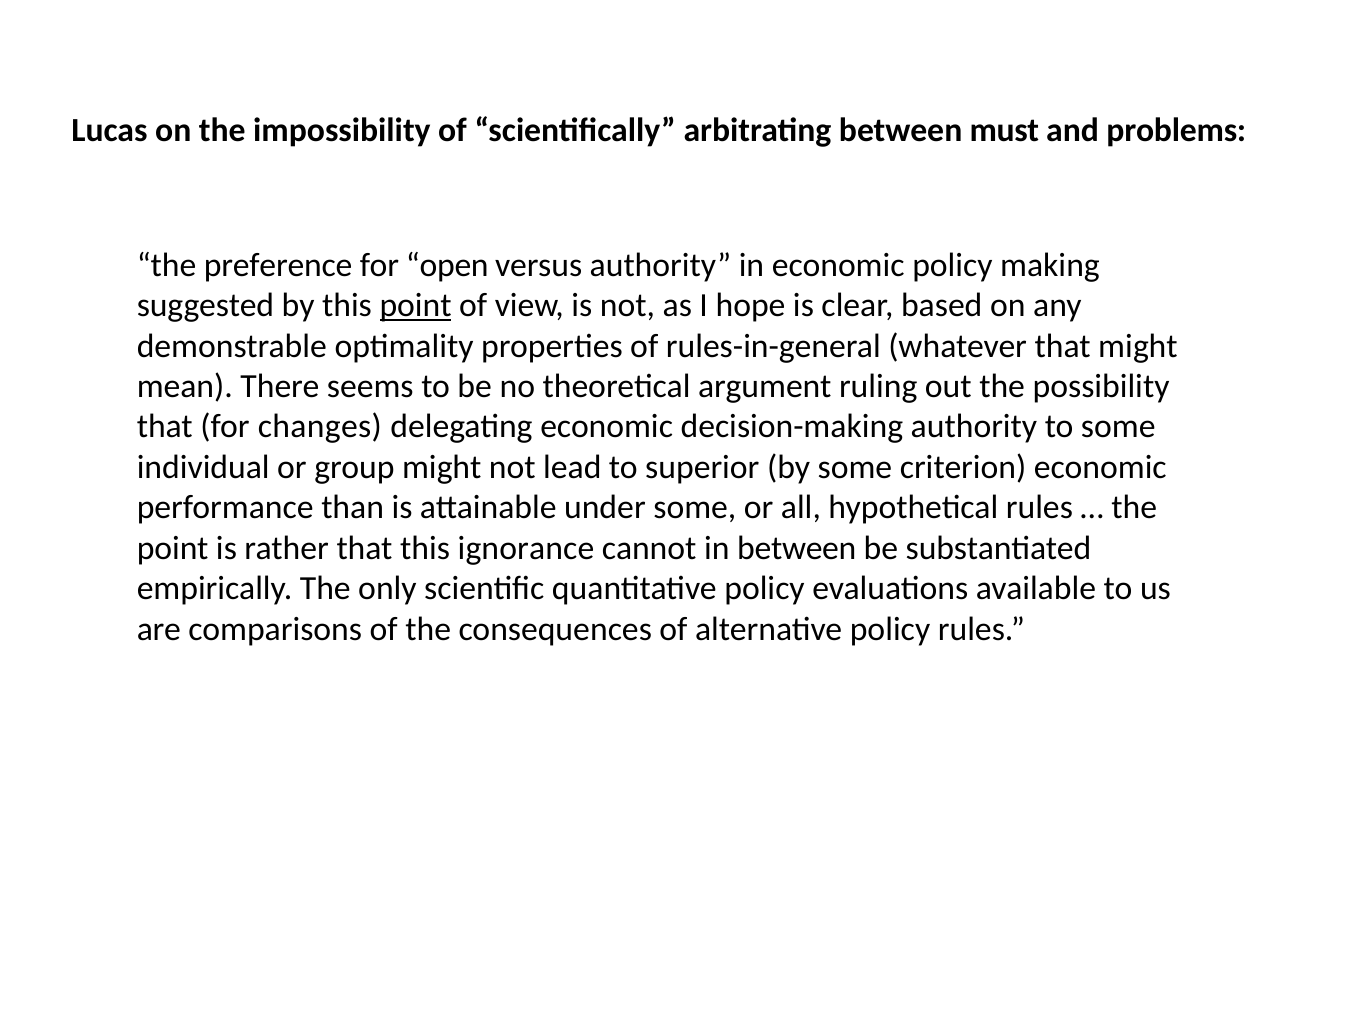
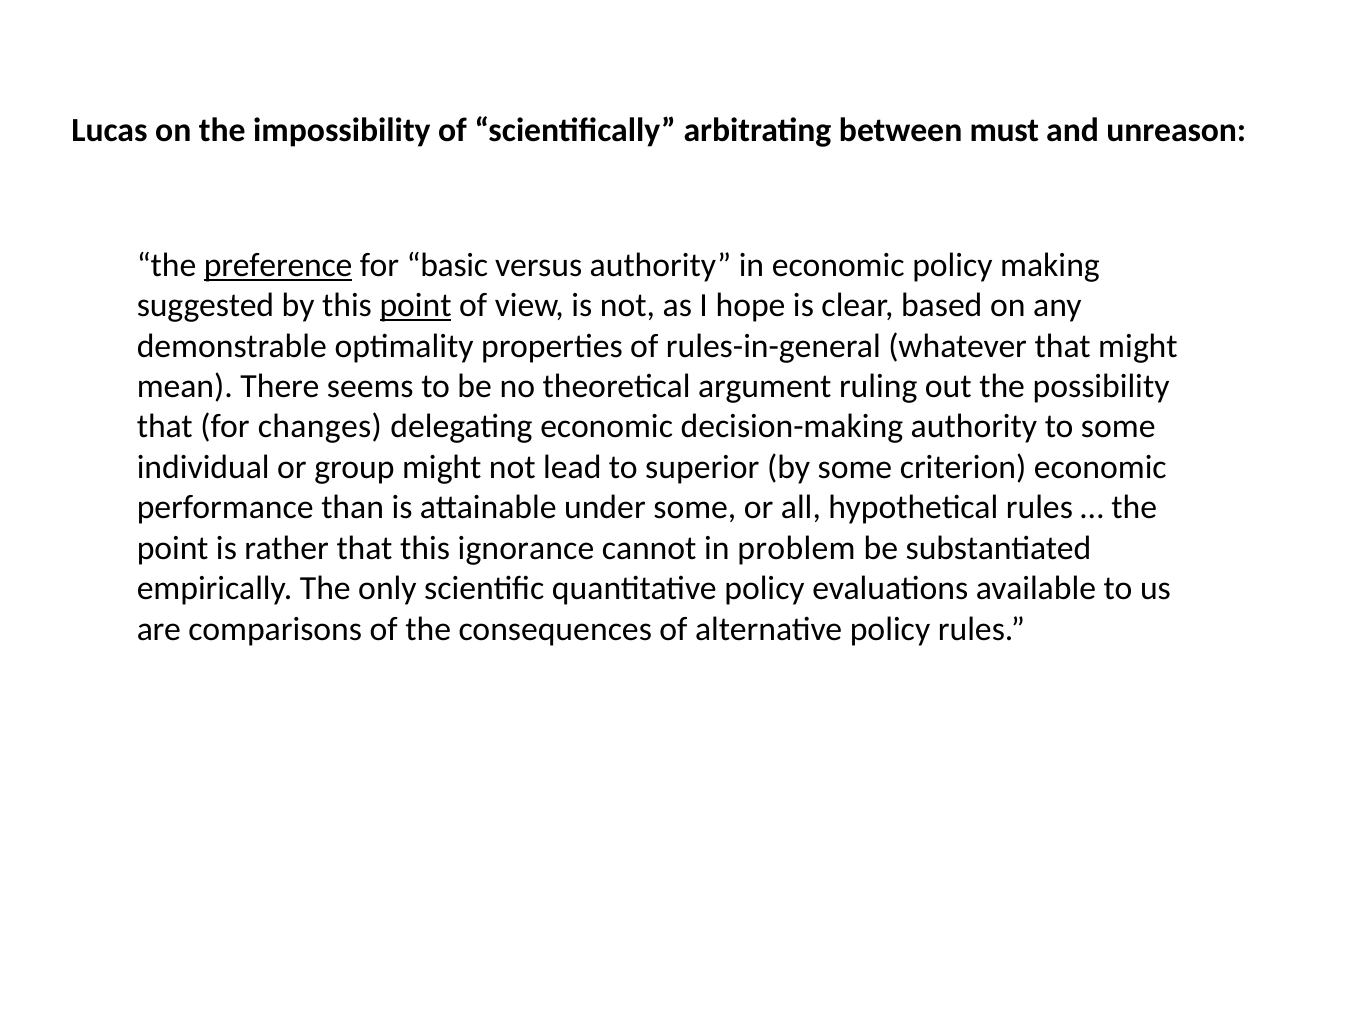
problems: problems -> unreason (1176, 130)
preference underline: none -> present (278, 265)
open: open -> basic (447, 265)
in between: between -> problem (796, 548)
